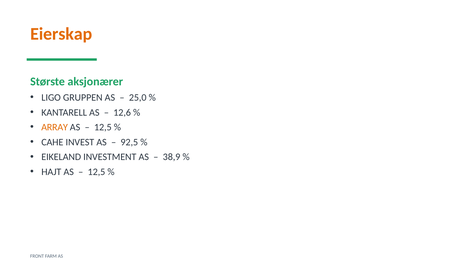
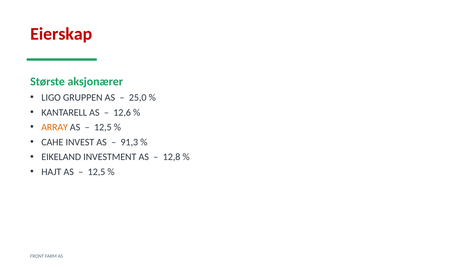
Eierskap colour: orange -> red (61, 34)
92,5: 92,5 -> 91,3 (129, 142)
38,9: 38,9 -> 12,8 (172, 157)
